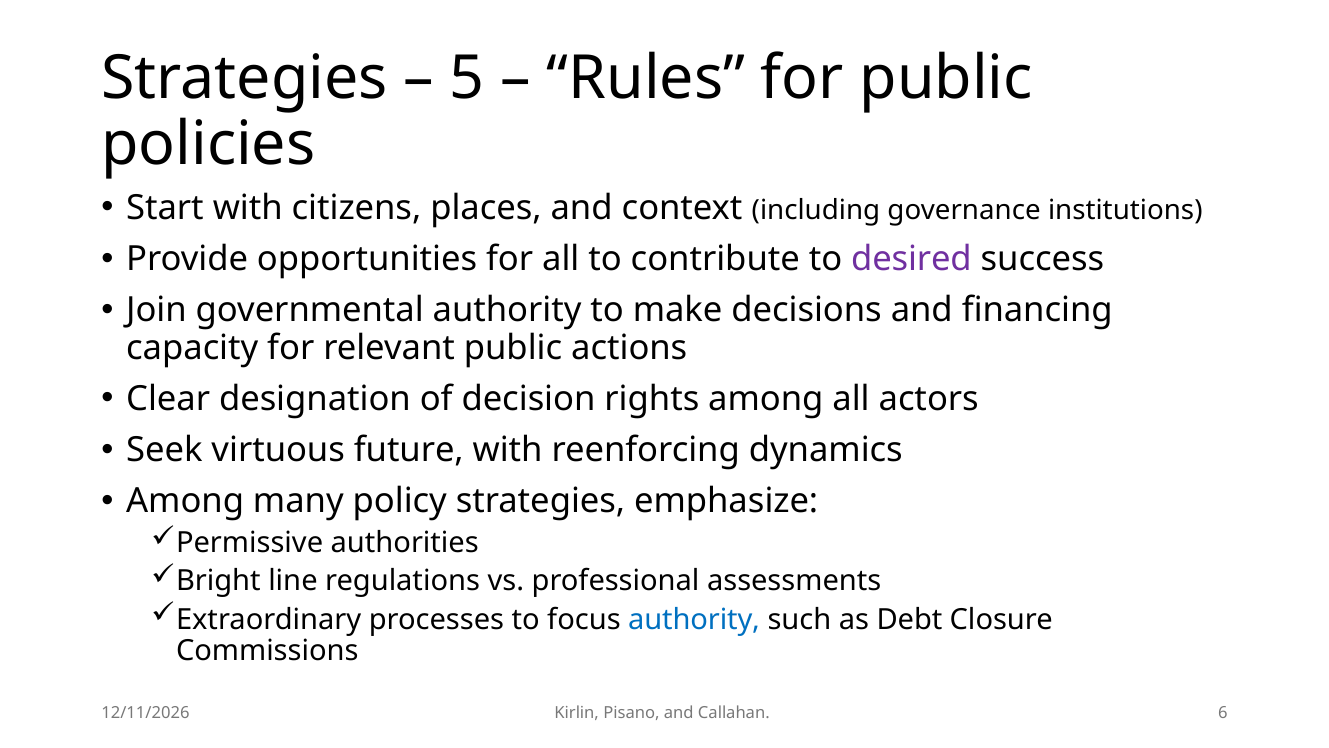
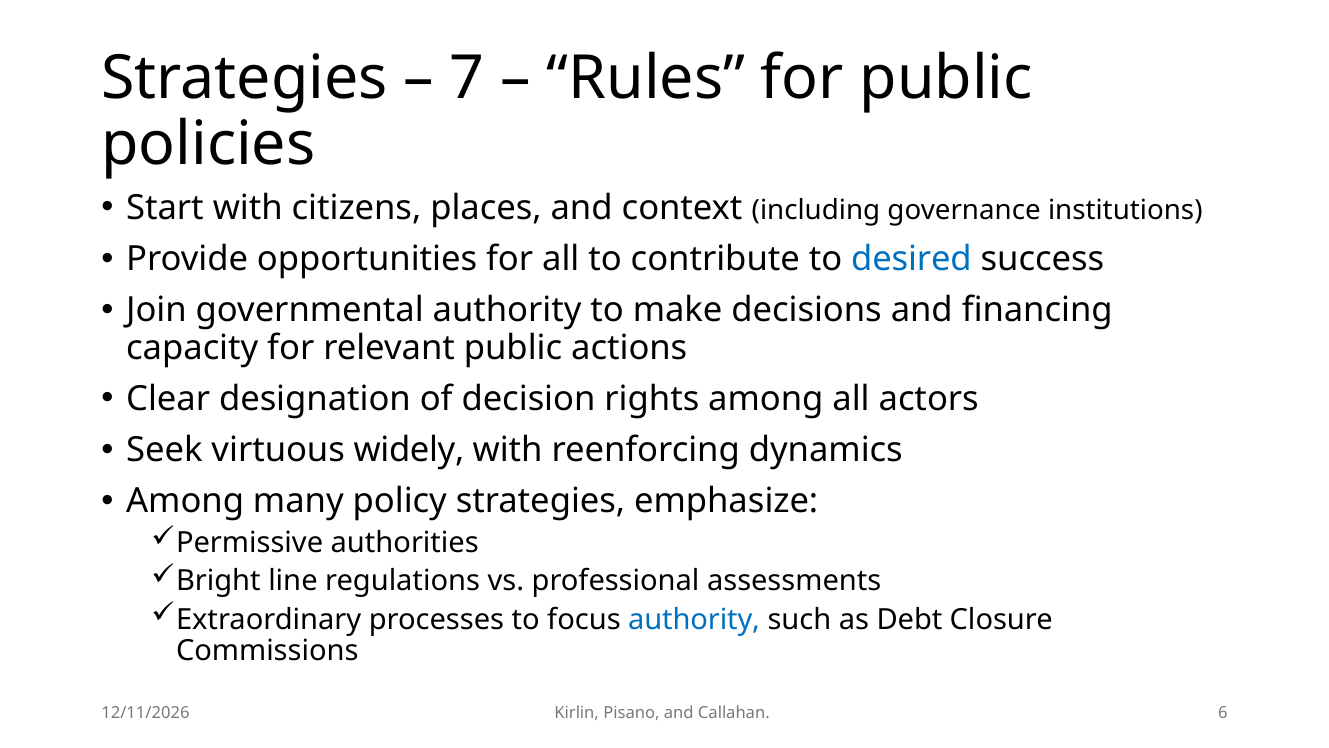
5: 5 -> 7 (467, 79)
desired colour: purple -> blue (911, 259)
future: future -> widely (409, 450)
